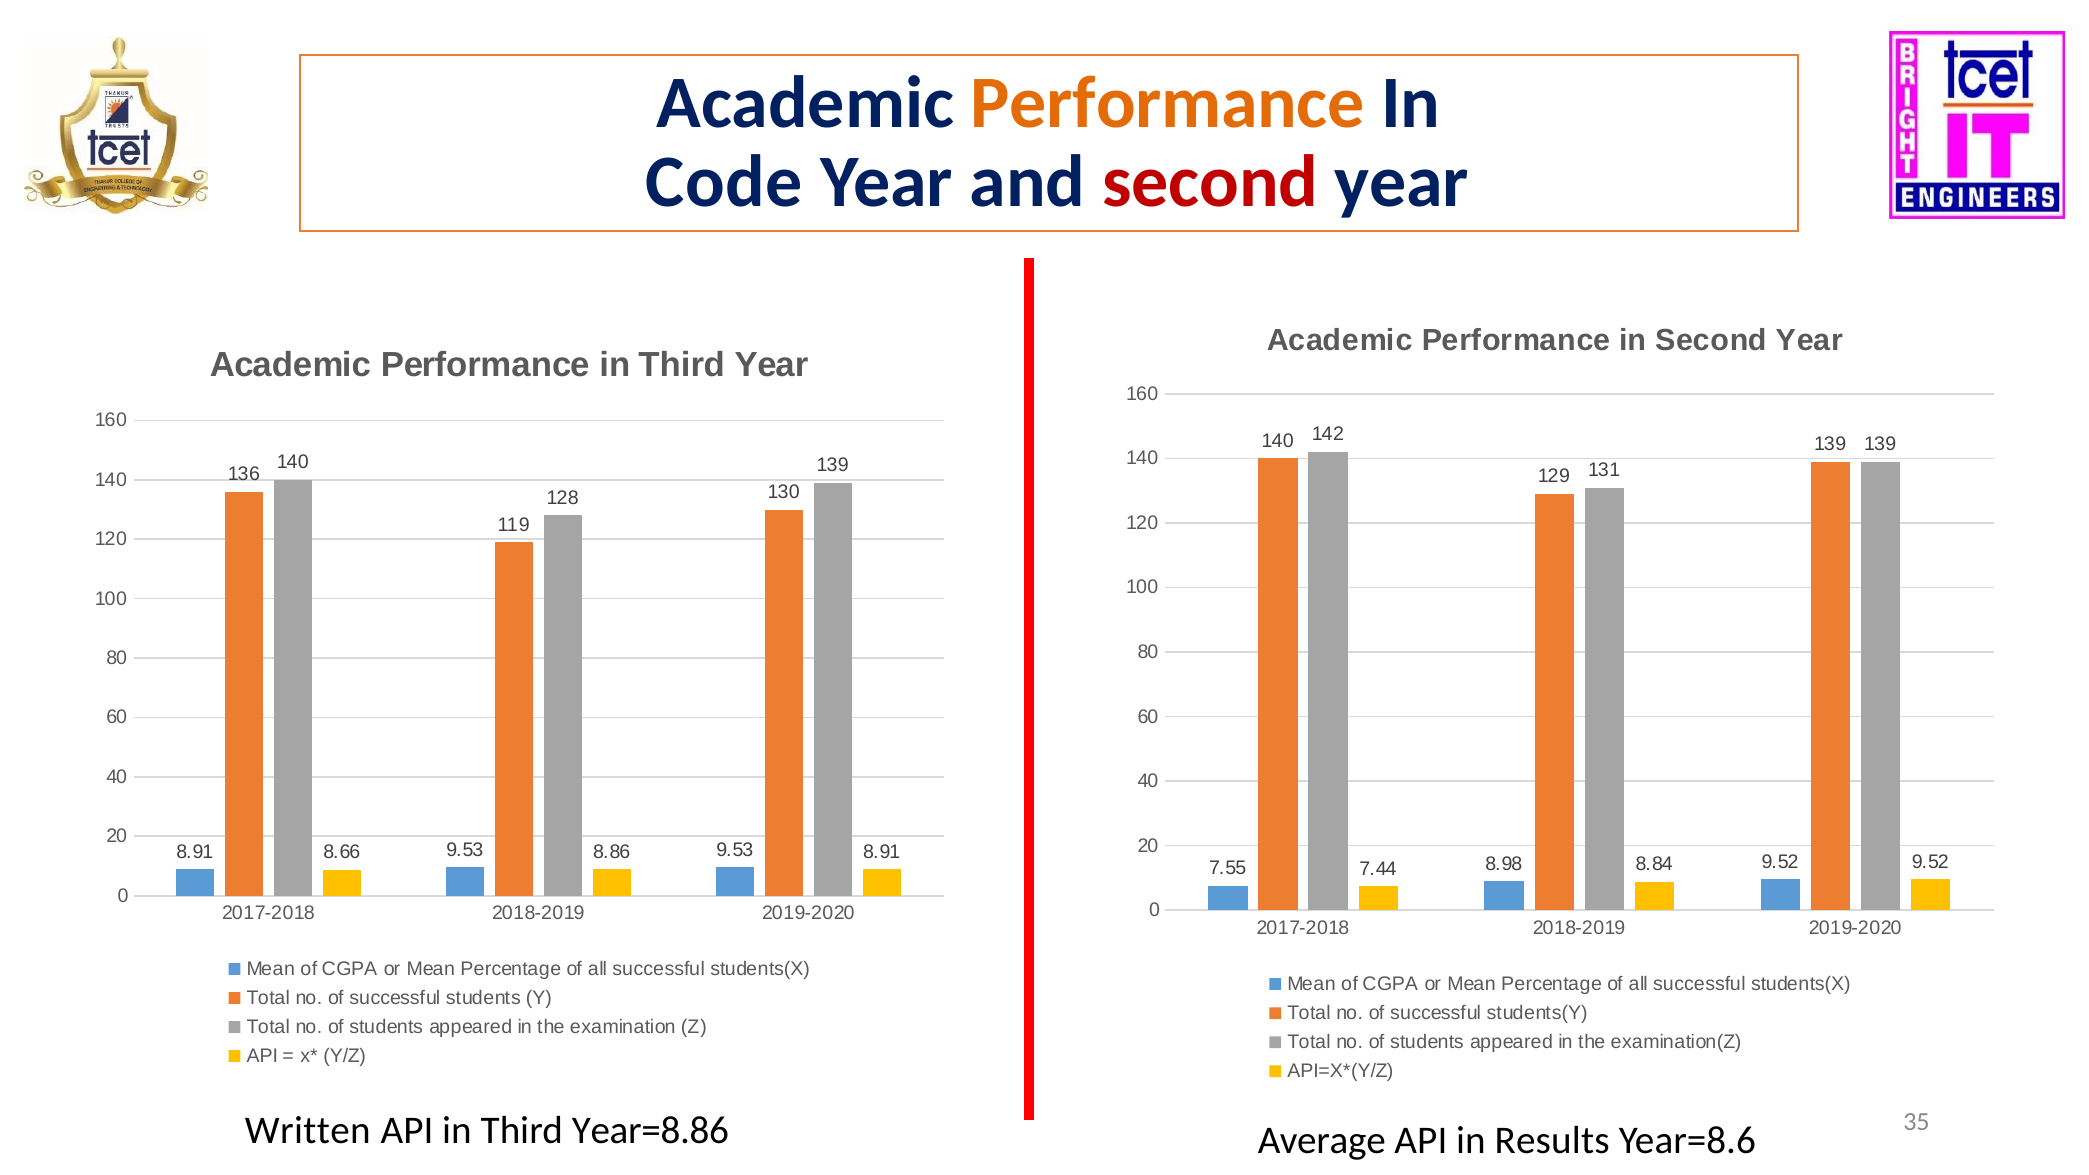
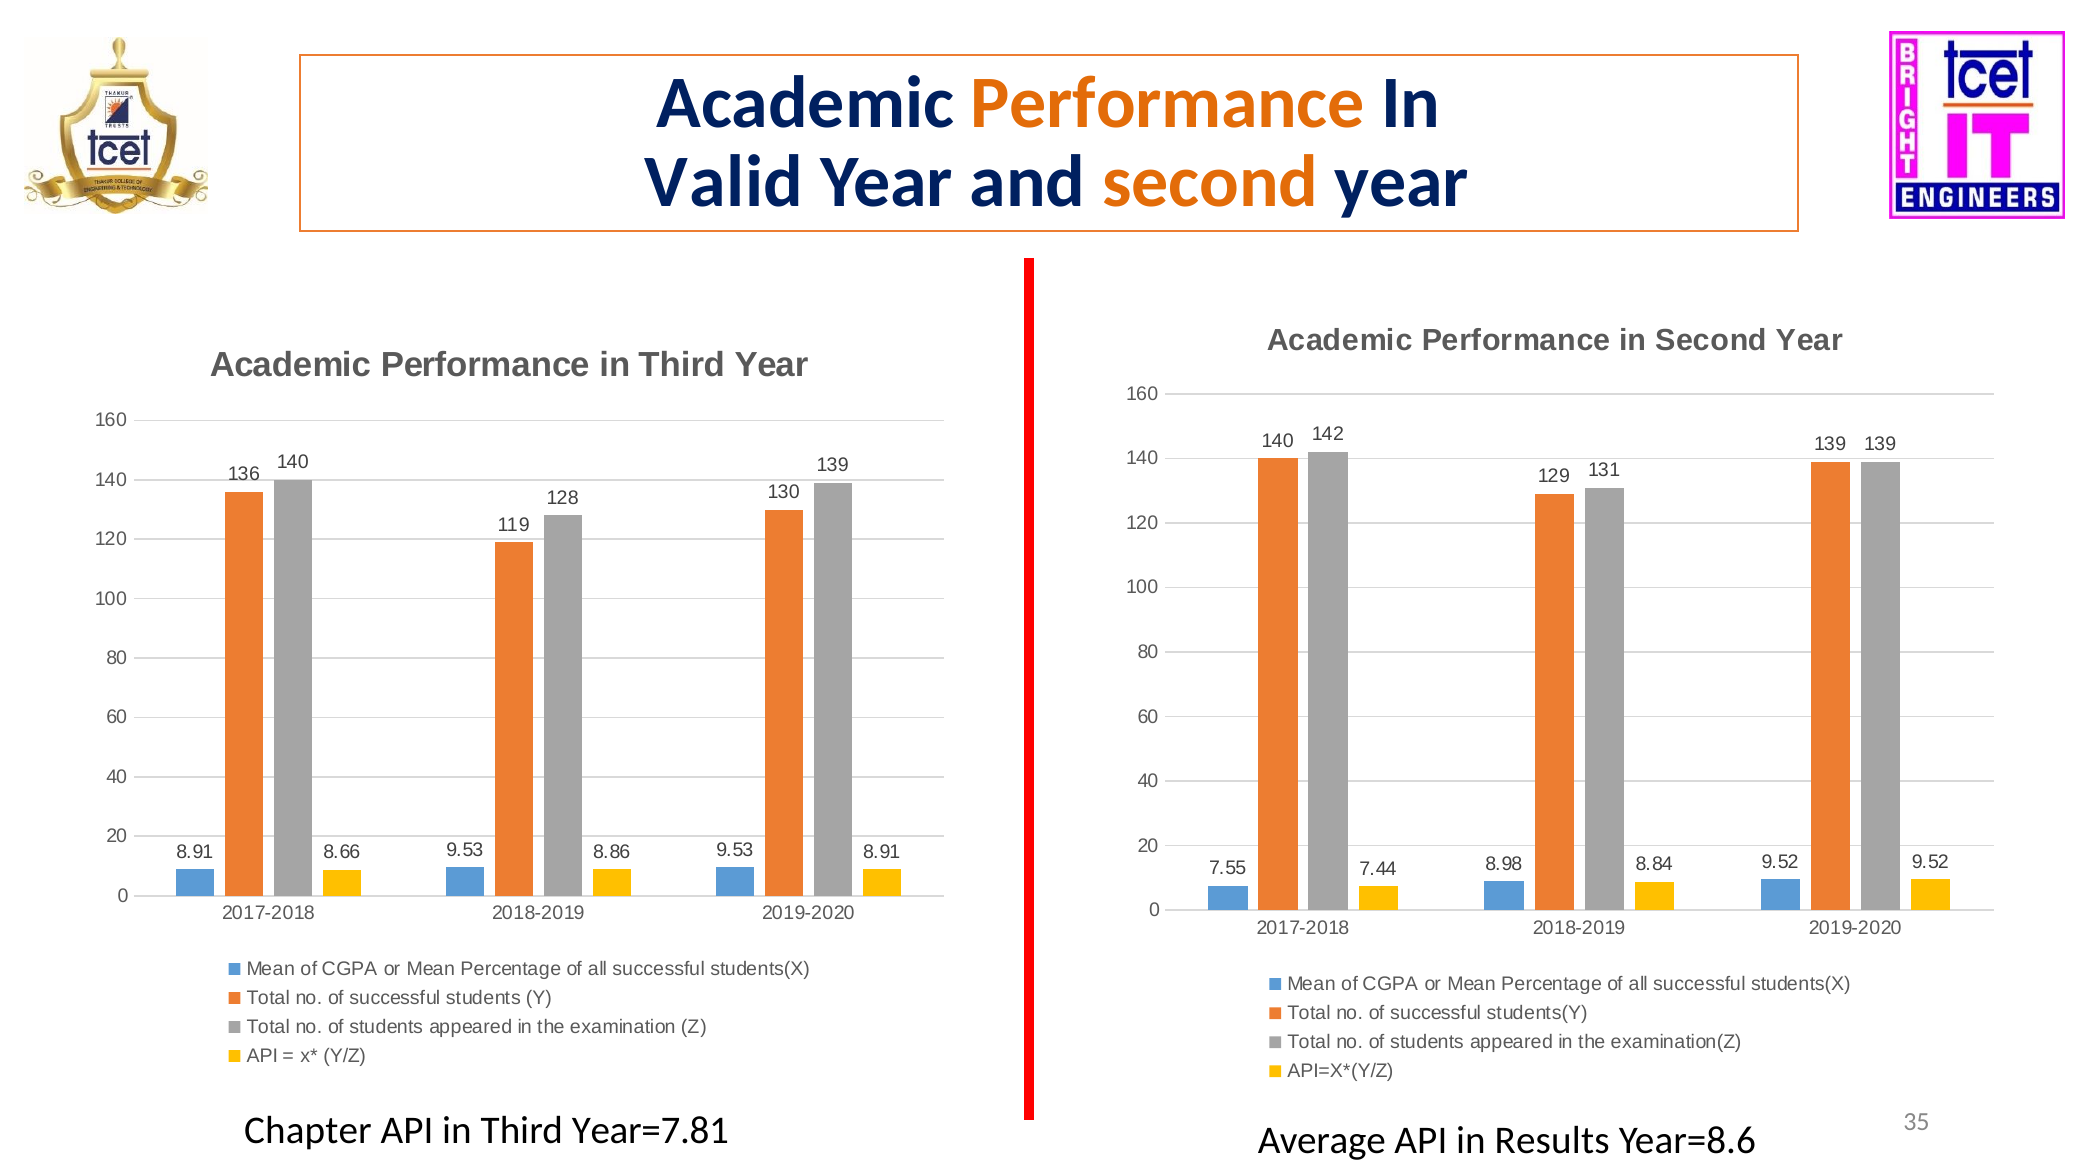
Code: Code -> Valid (724, 183)
second colour: red -> orange (1210, 183)
Written: Written -> Chapter (308, 1131)
Year=8.86: Year=8.86 -> Year=7.81 (650, 1131)
